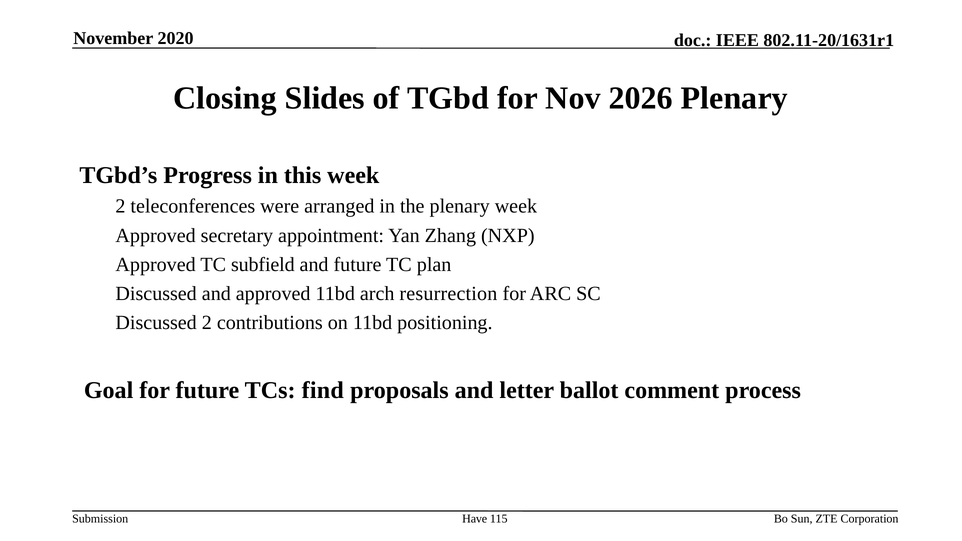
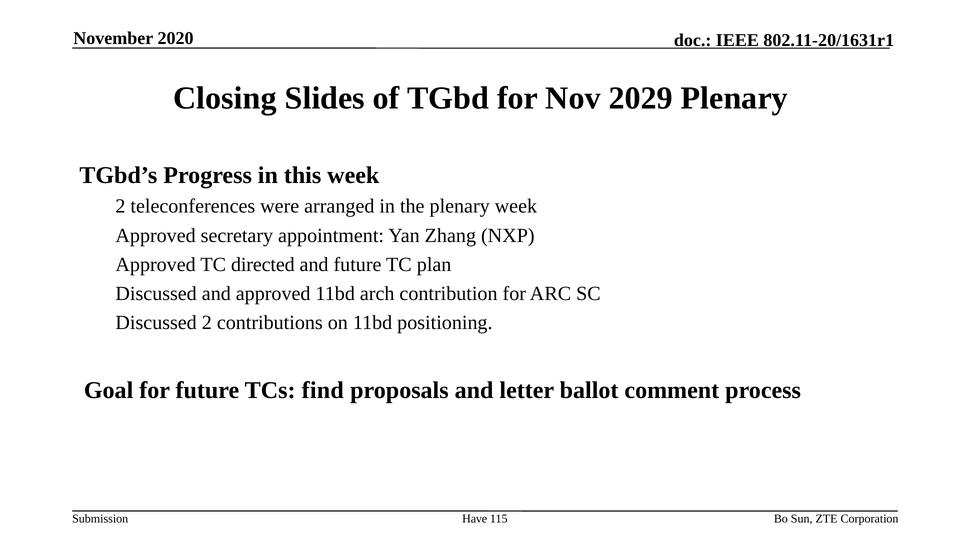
2026: 2026 -> 2029 (641, 98)
subfield: subfield -> directed (263, 265)
resurrection: resurrection -> contribution (449, 294)
